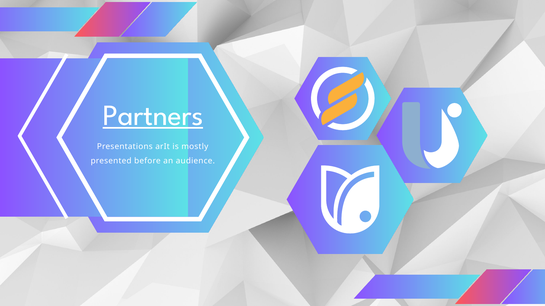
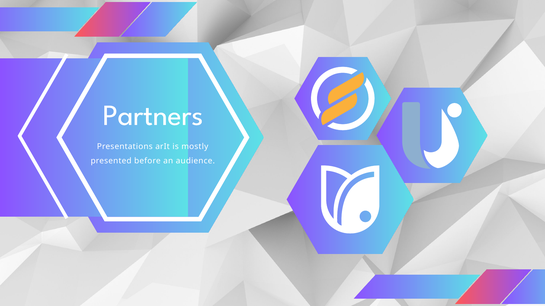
Partners underline: present -> none (153, 116)
